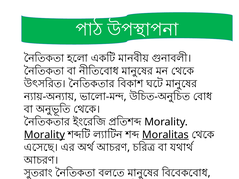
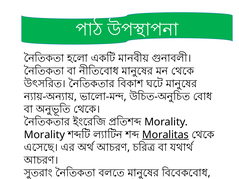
Morality underline: present -> none (44, 135)
